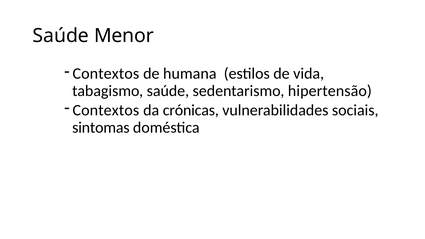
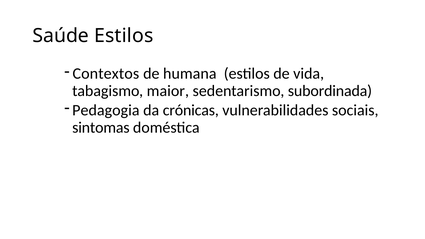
Saúde Menor: Menor -> Estilos (124, 36)
tabagismo saúde: saúde -> maior (168, 91)
hipertensão: hipertensão -> subordinada (330, 91)
Contextos: Contextos -> Pedagogia (106, 110)
